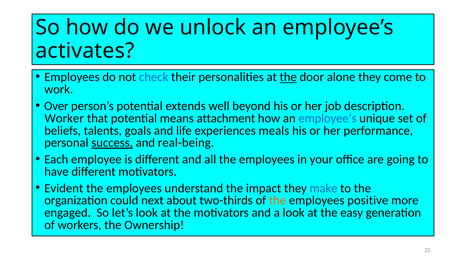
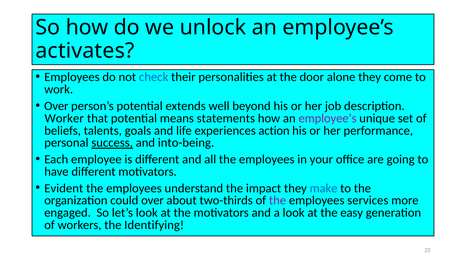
the underline: present -> none (288, 77)
attachment: attachment -> statements (226, 118)
employee’s colour: blue -> purple (328, 118)
meals: meals -> action (274, 131)
real-being: real-being -> into-being (186, 143)
could next: next -> over (152, 201)
the colour: orange -> purple (278, 201)
positive: positive -> services (368, 201)
Ownership: Ownership -> Identifying (154, 225)
